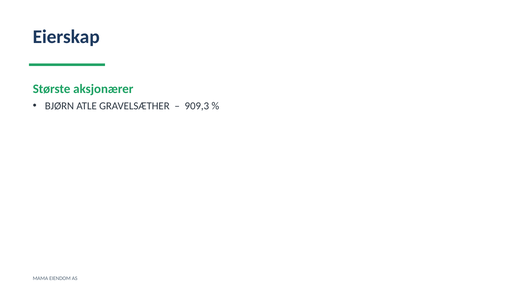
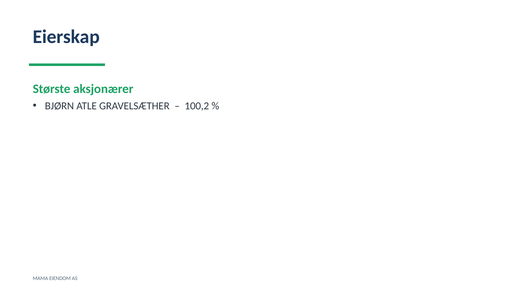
909,3: 909,3 -> 100,2 (197, 106)
